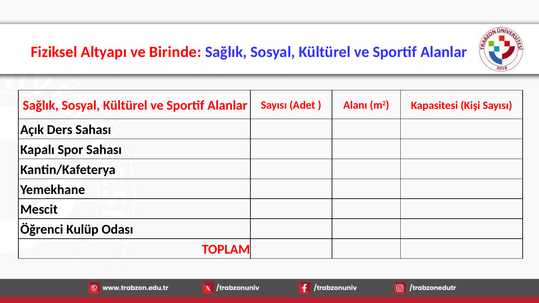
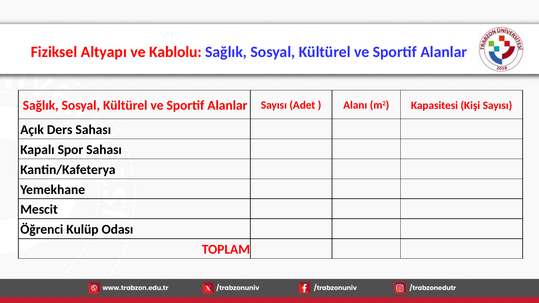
Birinde: Birinde -> Kablolu (175, 52)
